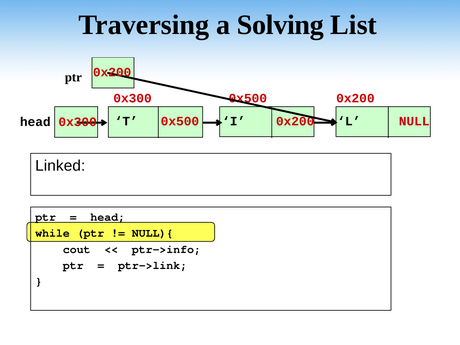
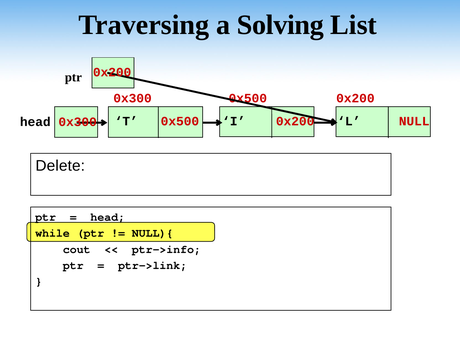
Linked: Linked -> Delete (60, 166)
